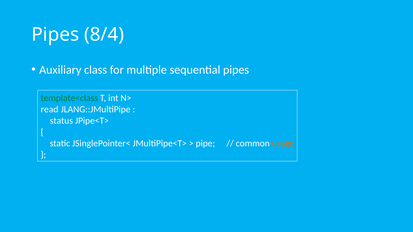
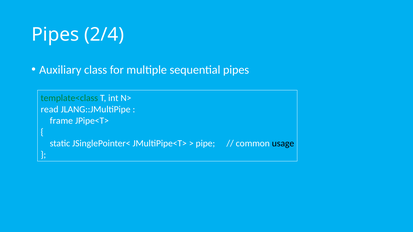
8/4: 8/4 -> 2/4 (104, 35)
status: status -> frame (61, 121)
usage colour: orange -> black (283, 144)
